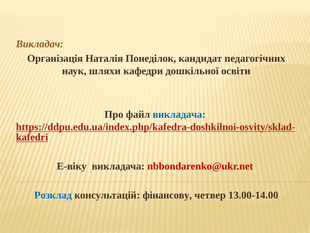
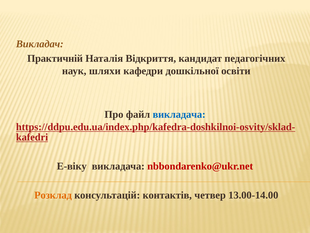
Організація: Організація -> Практичній (55, 58)
Понеділок: Понеділок -> Відкриття (151, 58)
Розклад colour: blue -> orange (53, 195)
фінансову: фінансову -> контактів (167, 195)
